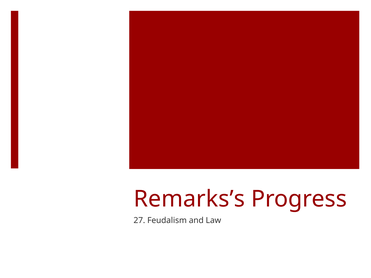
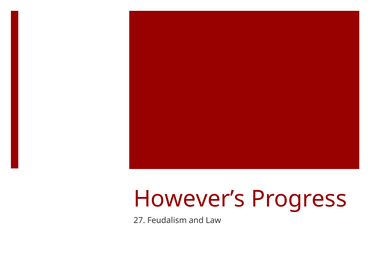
Remarks’s: Remarks’s -> However’s (189, 199)
